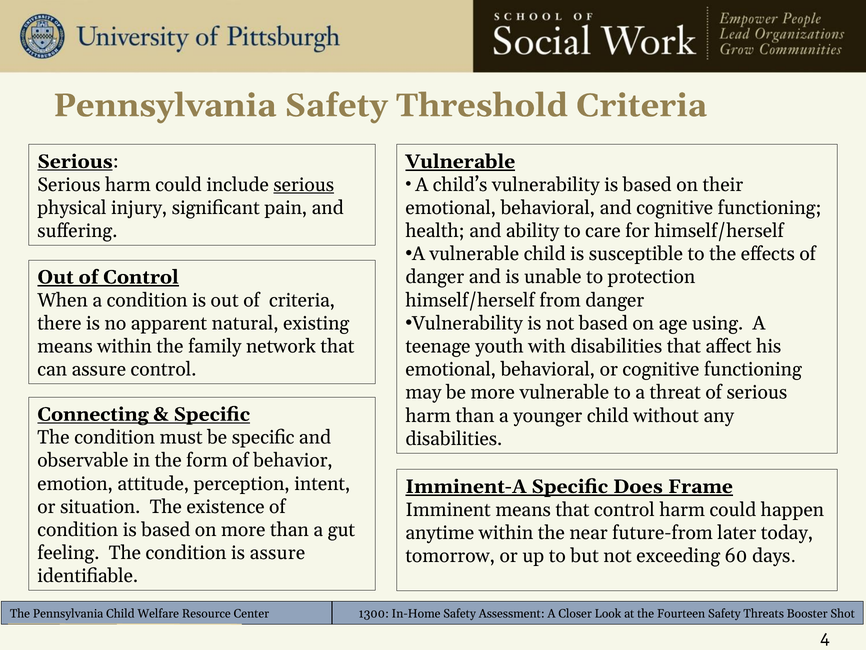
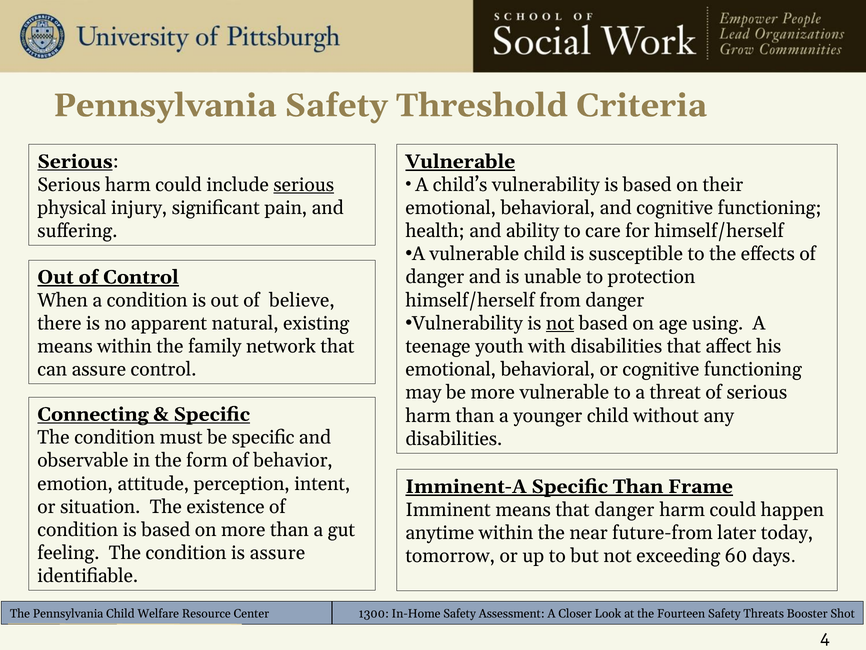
of criteria: criteria -> believe (302, 300)
not underline: none -> present (560, 323)
Specific Does: Does -> Than (638, 486)
that control: control -> danger (624, 509)
